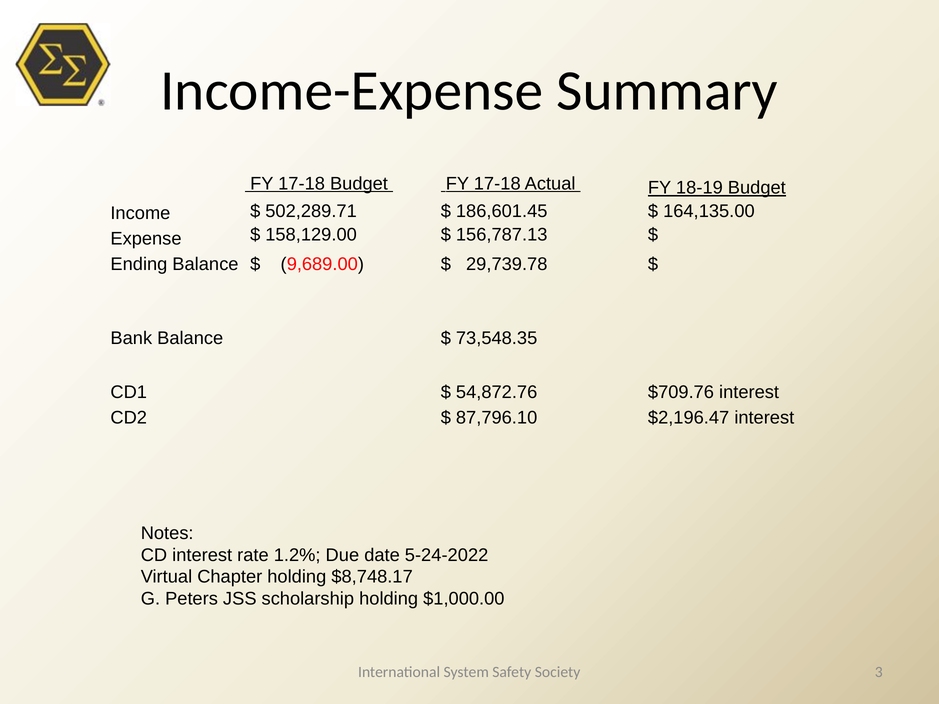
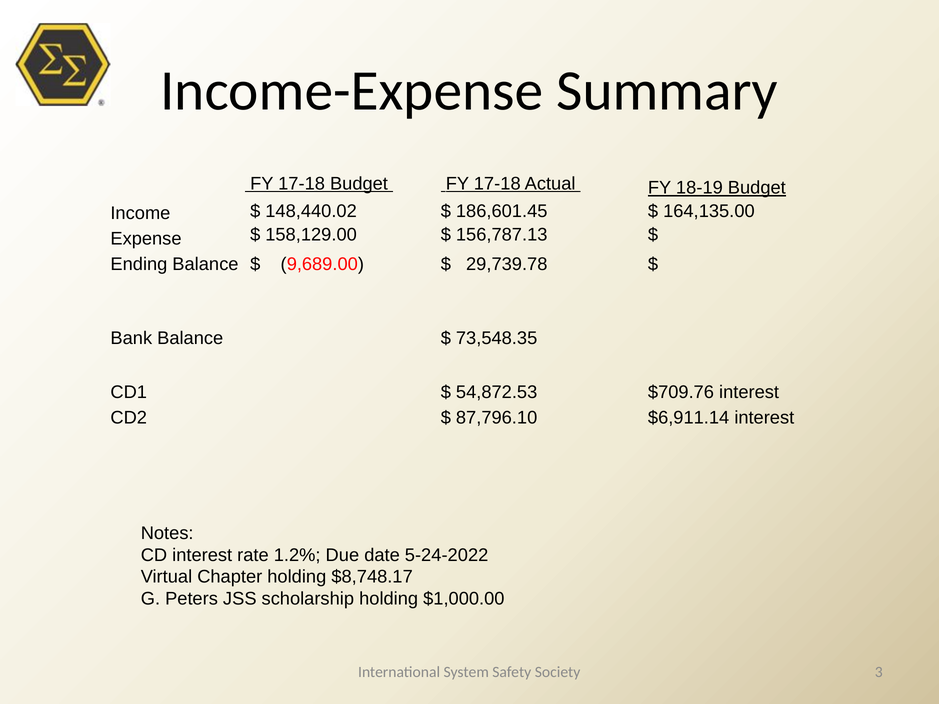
502,289.71: 502,289.71 -> 148,440.02 (311, 211)
54,872.76: 54,872.76 -> 54,872.53 (497, 392)
$2,196.47: $2,196.47 -> $6,911.14 (689, 418)
